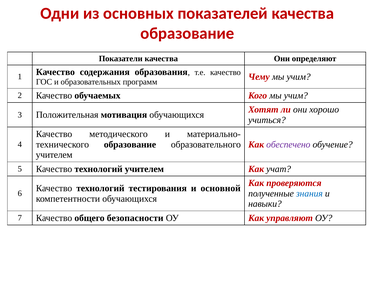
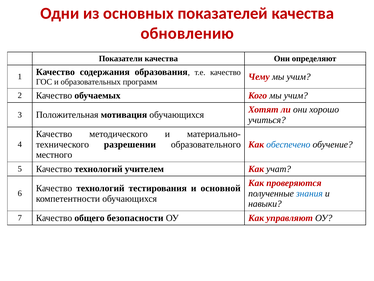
образование: образование -> обновлению (187, 33)
образование: образование -> разрешении (130, 144)
обеспечено colour: purple -> blue (288, 144)
учителем: учителем -> местного (54, 155)
